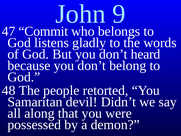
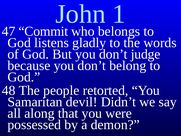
9: 9 -> 1 (119, 14)
heard: heard -> judge (146, 54)
